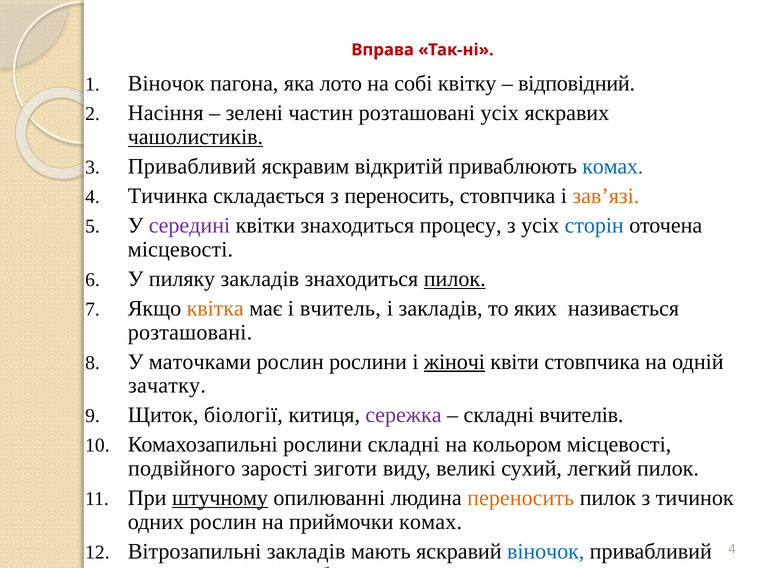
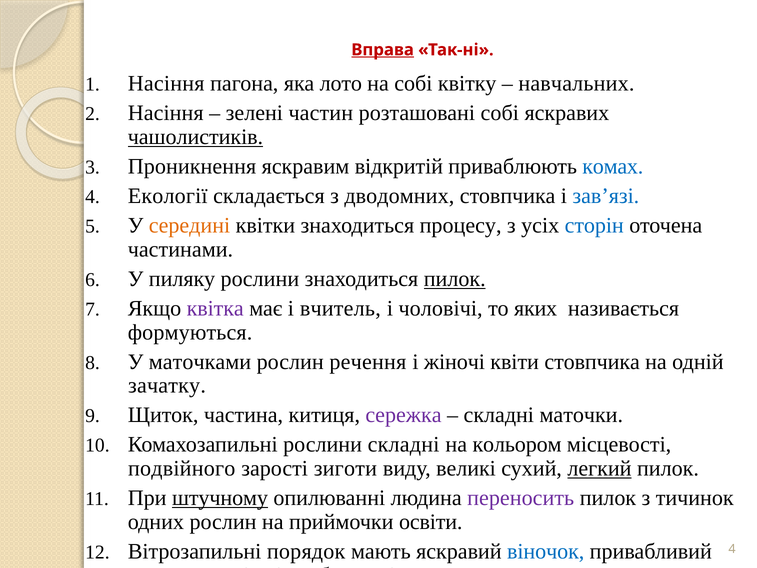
Вправа underline: none -> present (383, 50)
Віночок: Віночок -> Насіння (166, 84)
відповідний: відповідний -> навчальних (576, 84)
розташовані усіх: усіх -> собі (500, 113)
Привабливий: Привабливий -> Проникнення (192, 166)
Тичинка: Тичинка -> Екології (168, 196)
з переносить: переносить -> дводомних (399, 196)
зав’язі colour: orange -> blue (606, 196)
середині colour: purple -> orange (190, 225)
місцевості: місцевості -> частинами (180, 249)
пиляку закладів: закладів -> рослини (260, 279)
квітка colour: orange -> purple (215, 308)
і закладів: закладів -> чоловічі (441, 308)
розташовані: розташовані -> формуються (190, 332)
рослин рослини: рослини -> речення (368, 362)
жіночі underline: present -> none (454, 362)
біології: біології -> частина (244, 415)
вчителів: вчителів -> маточки (581, 415)
легкий underline: none -> present (599, 468)
переносить colour: orange -> purple (521, 498)
приймочки комах: комах -> освіти (431, 522)
Вітрозапильні закладів: закладів -> порядок (306, 551)
